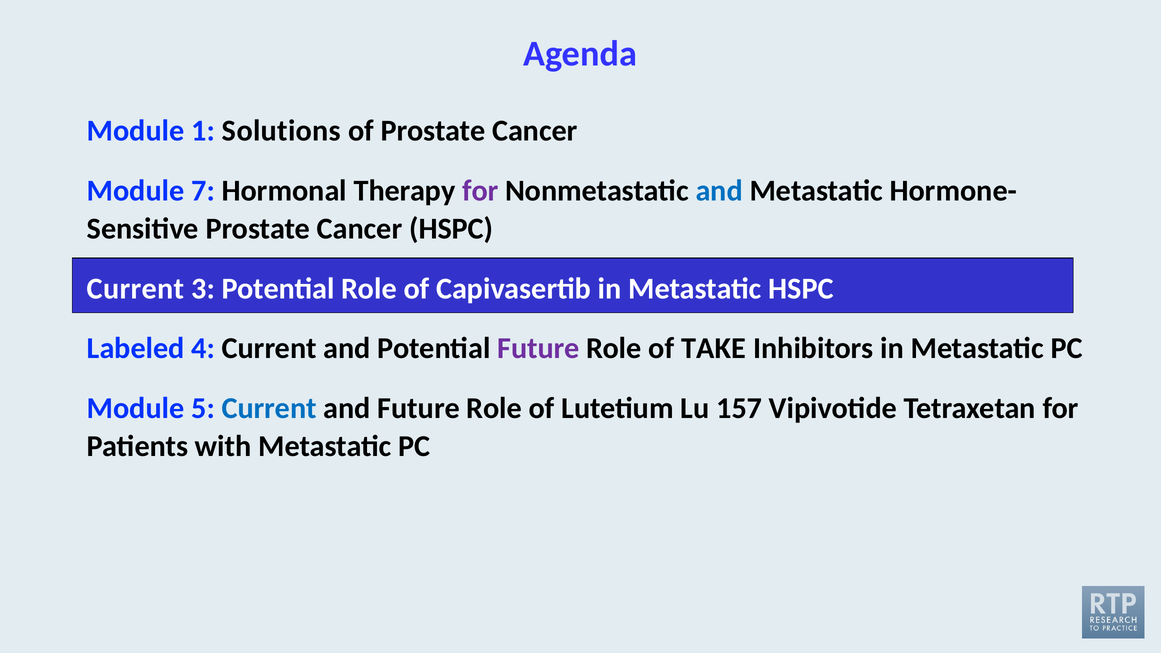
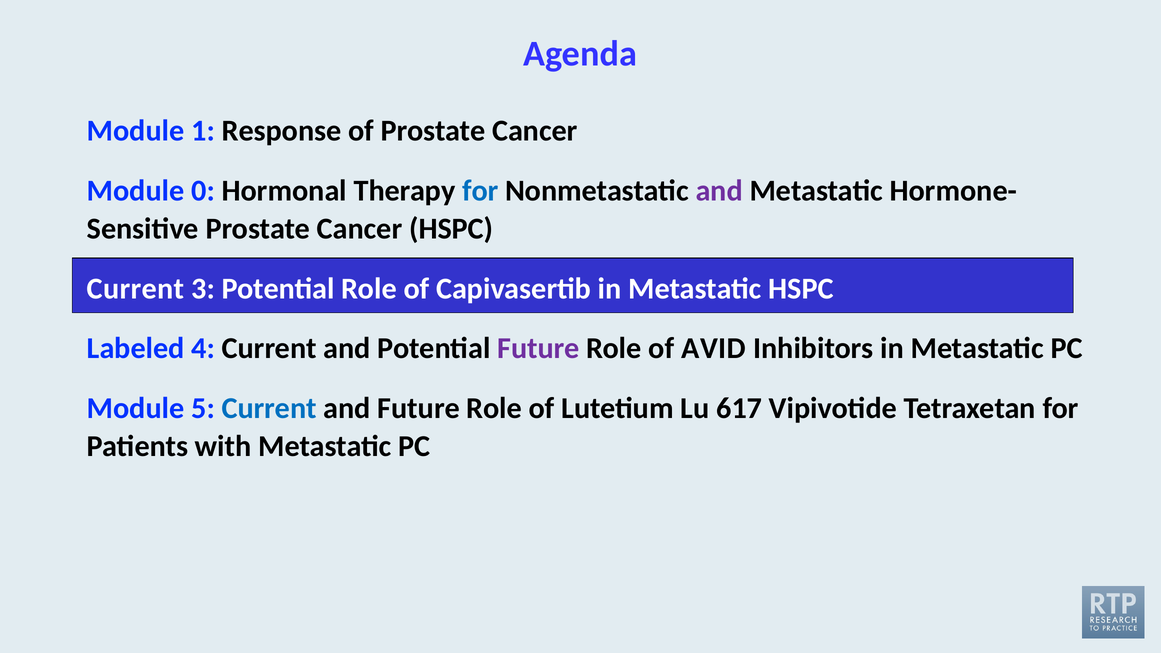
Solutions: Solutions -> Response (282, 131)
7: 7 -> 0 (203, 191)
for colour: purple -> blue (480, 191)
and colour: blue -> purple (719, 191)
TAKE: TAKE -> AVID (714, 348)
157: 157 -> 617 (739, 408)
